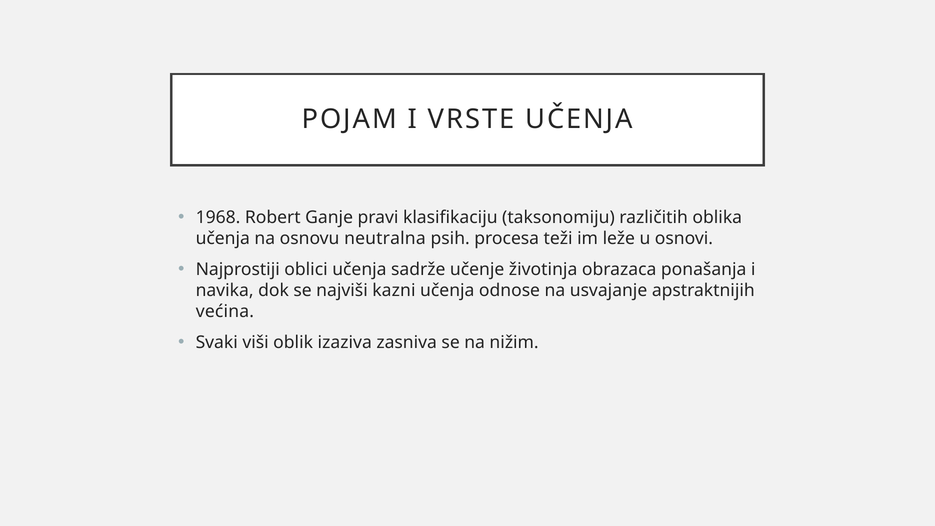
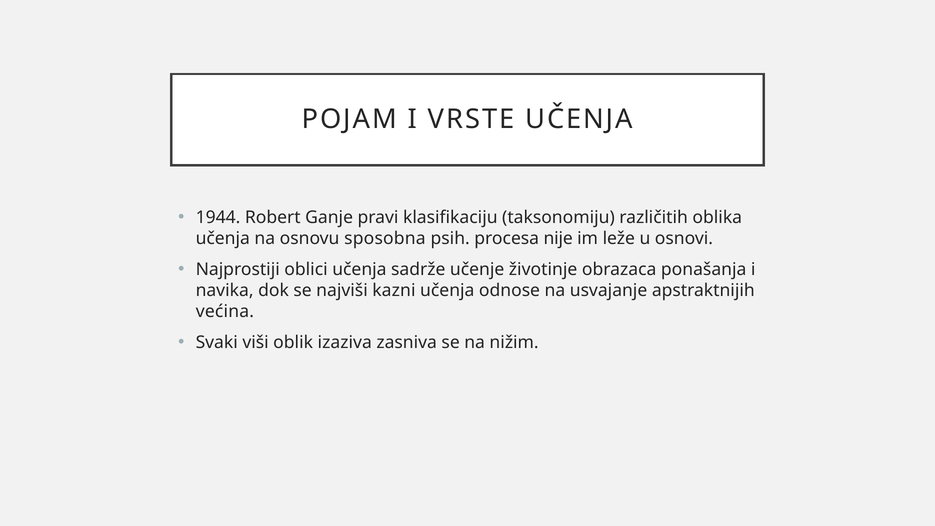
1968: 1968 -> 1944 (218, 218)
neutralna: neutralna -> sposobna (385, 239)
teži: teži -> nije (558, 239)
životinja: životinja -> životinje (543, 269)
